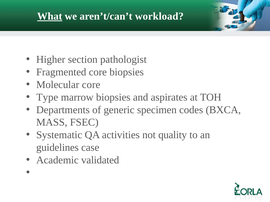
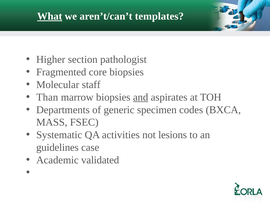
workload: workload -> templates (159, 16)
Molecular core: core -> staff (91, 85)
Type: Type -> Than (47, 97)
and underline: none -> present (141, 97)
quality: quality -> lesions (173, 135)
